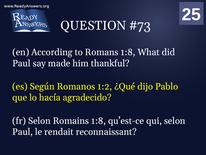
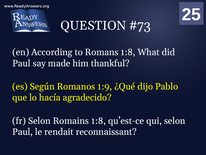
1:2: 1:2 -> 1:9 (105, 86)
